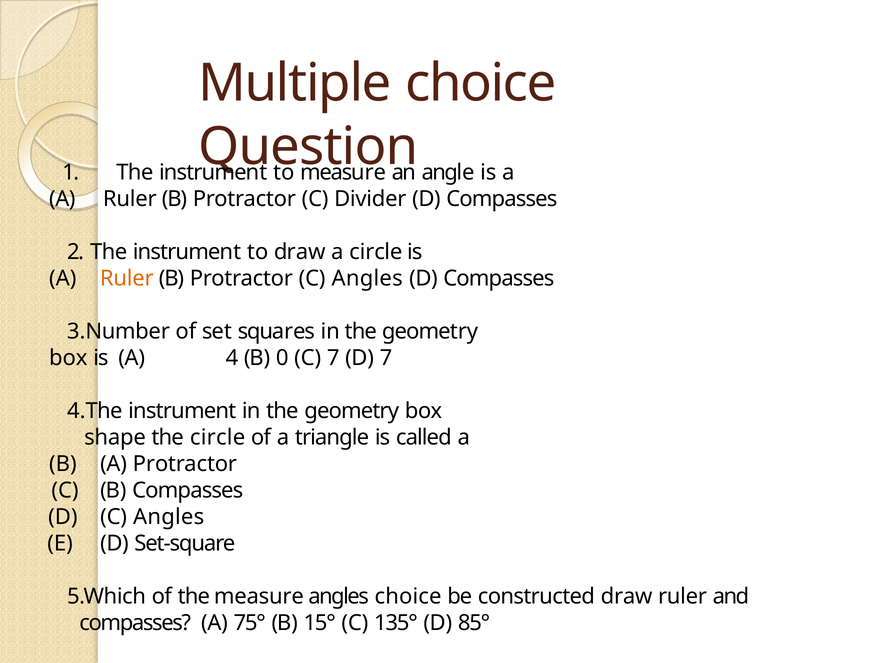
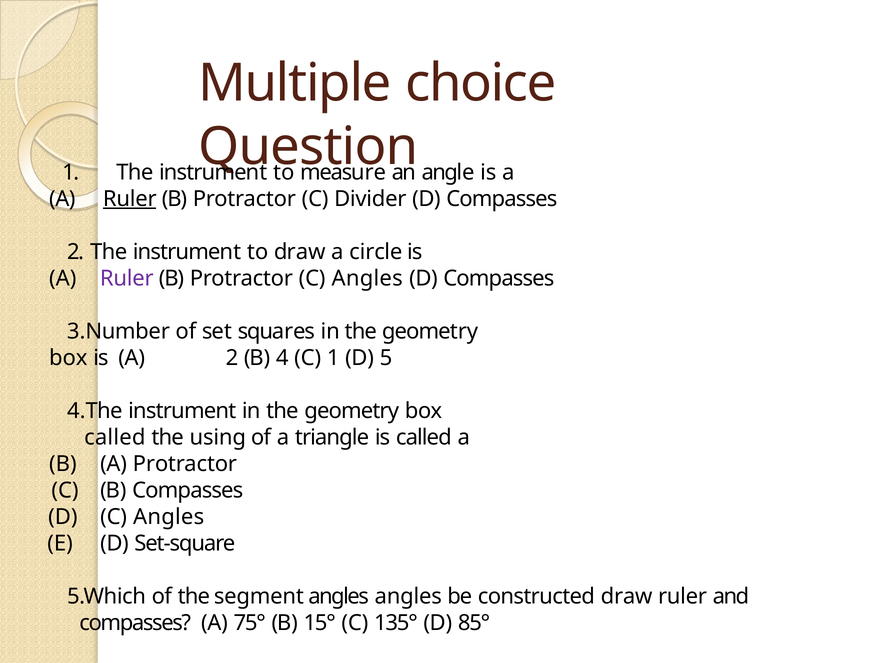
Ruler underline: none -> present (130, 199)
Ruler colour: orange -> purple (127, 278)
A 4: 4 -> 2 (232, 358)
0: 0 -> 4 (282, 358)
C 7: 7 -> 1 (333, 358)
D 7: 7 -> 5 (386, 358)
shape: shape -> called (115, 437)
the circle: circle -> using (218, 437)
the measure: measure -> segment (259, 596)
angles choice: choice -> angles (408, 596)
